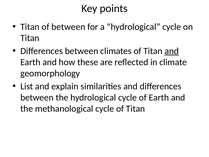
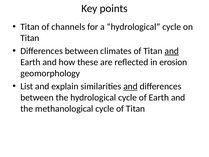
of between: between -> channels (68, 27)
climate: climate -> erosion (173, 62)
and underline: none -> present (130, 86)
